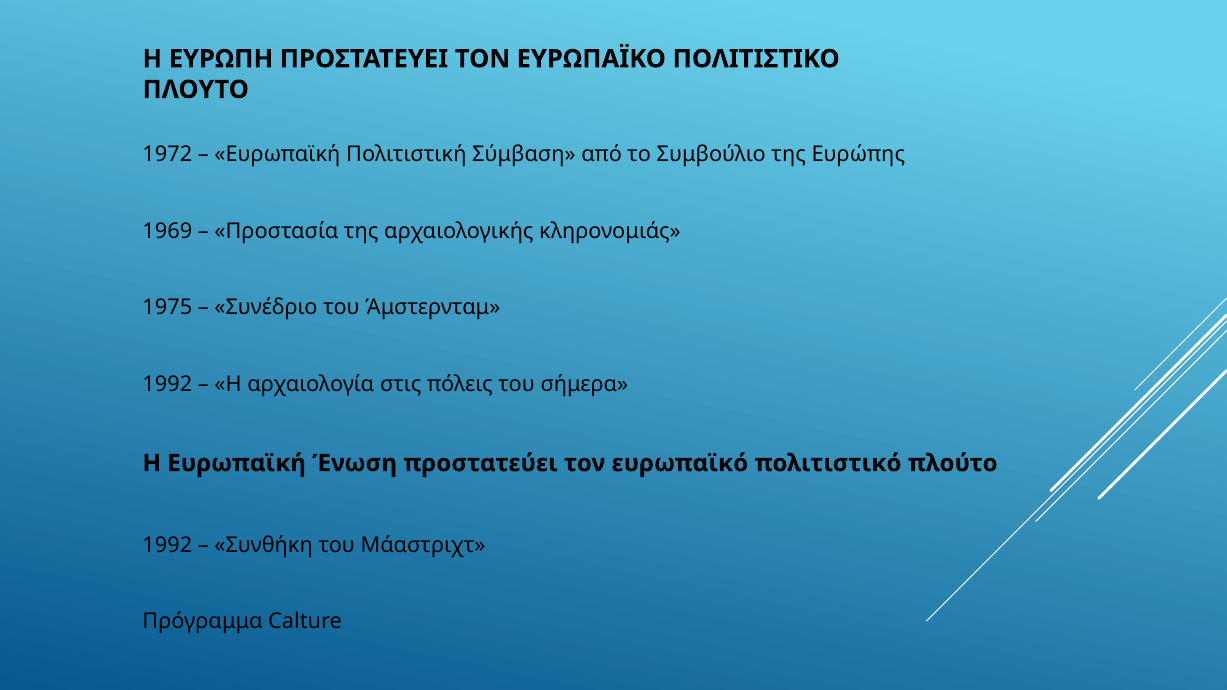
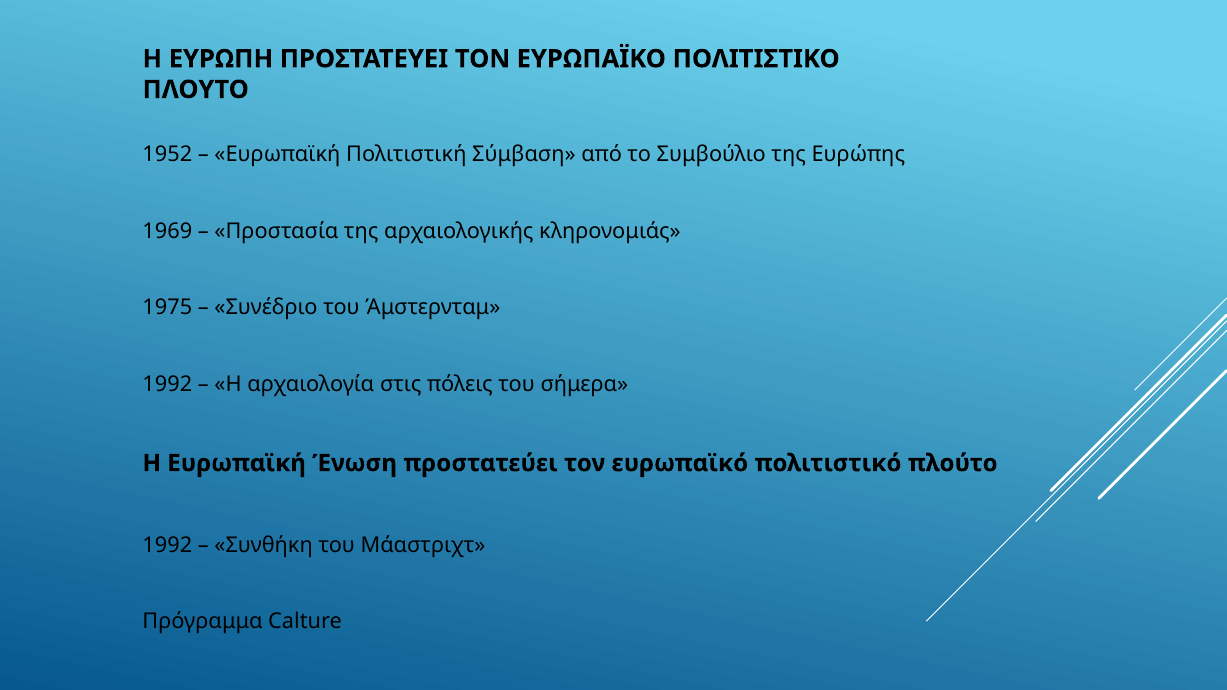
1972: 1972 -> 1952 (167, 154)
